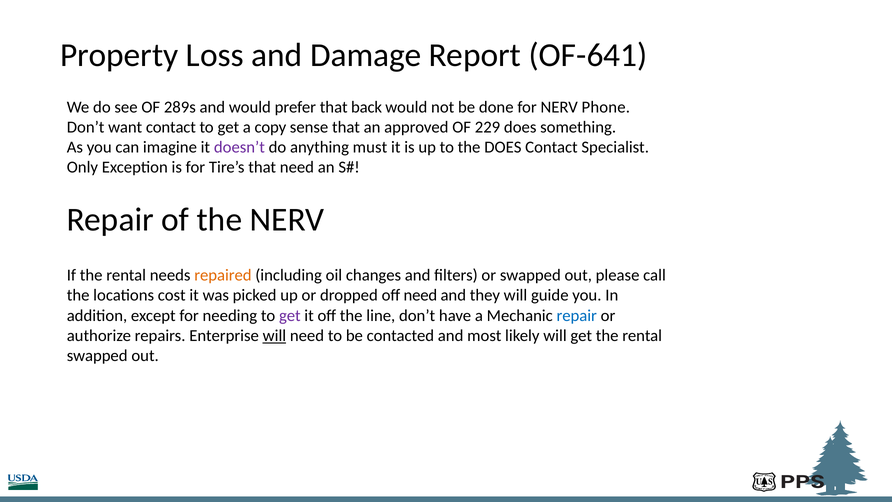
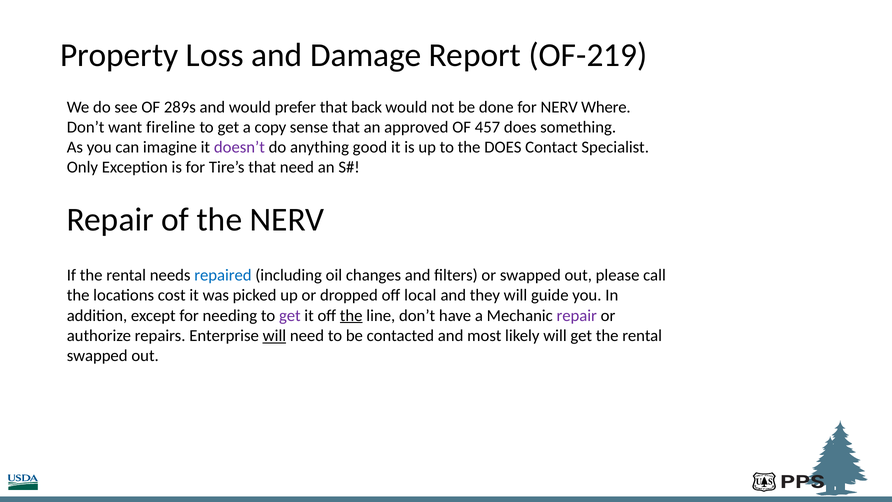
OF-641: OF-641 -> OF-219 (588, 55)
Phone: Phone -> Where (606, 107)
want contact: contact -> fireline (171, 127)
229: 229 -> 457 (488, 127)
must: must -> good (370, 147)
repaired colour: orange -> blue (223, 275)
off need: need -> local (420, 295)
the underline: none -> present (351, 315)
repair colour: blue -> purple (577, 315)
